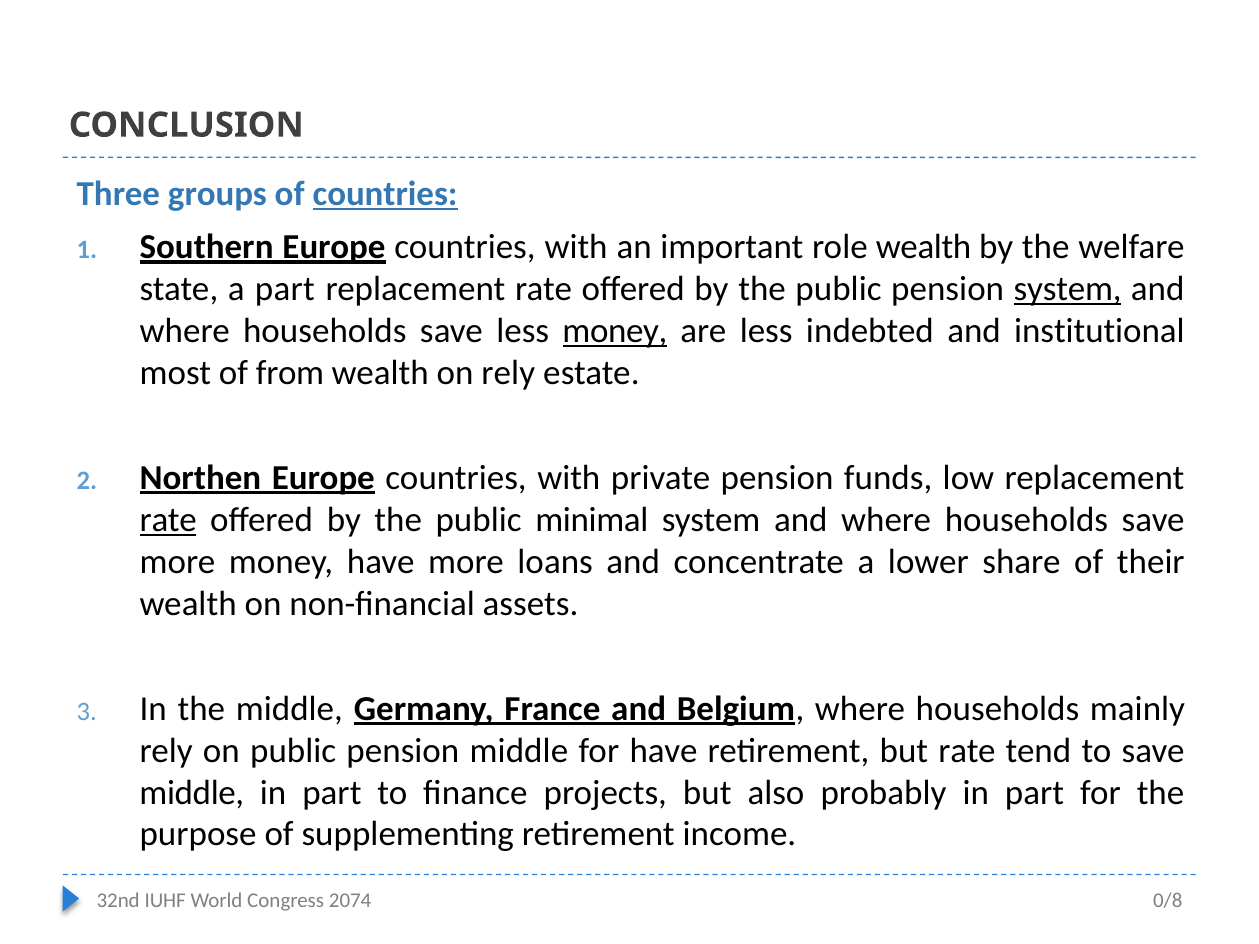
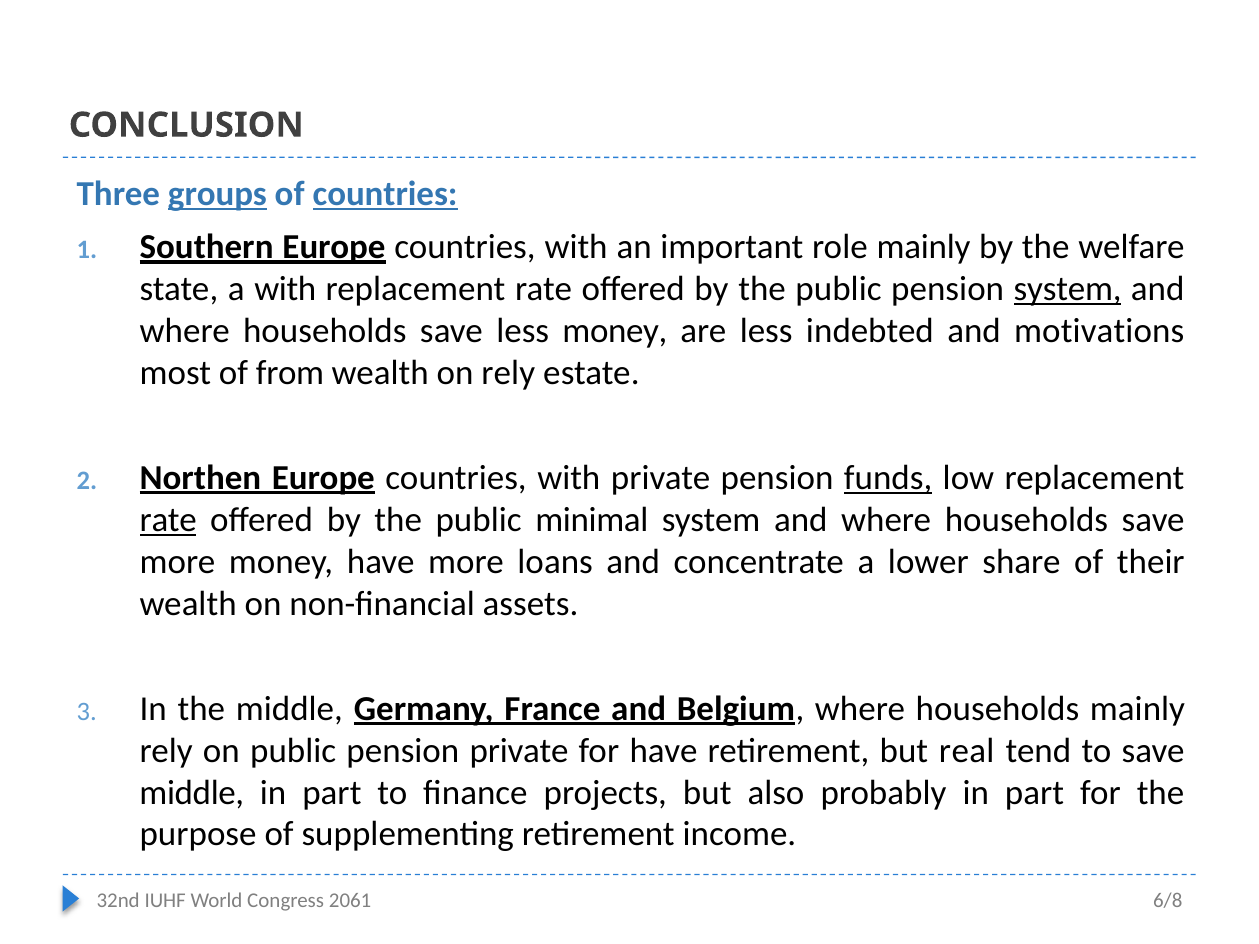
groups underline: none -> present (217, 194)
role wealth: wealth -> mainly (924, 247)
a part: part -> with (285, 289)
money underline: present -> none (615, 331)
institutional: institutional -> motivations (1099, 331)
funds underline: none -> present (888, 478)
pension middle: middle -> private (519, 751)
but rate: rate -> real (967, 751)
2074: 2074 -> 2061 (350, 900)
0/8: 0/8 -> 6/8 (1168, 900)
